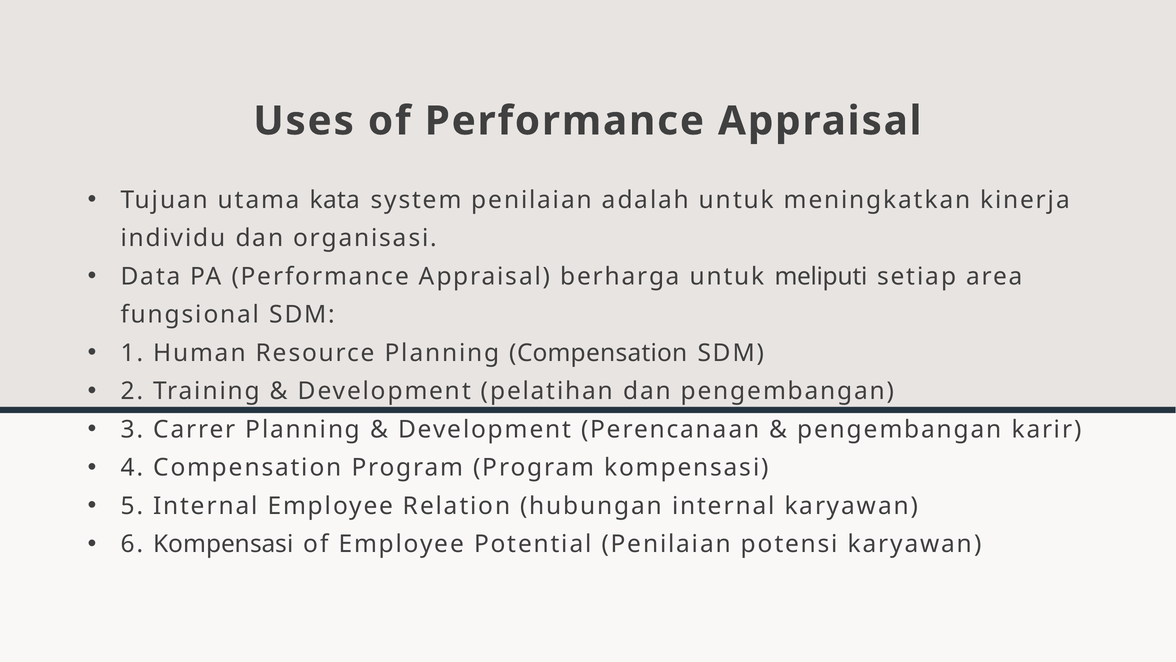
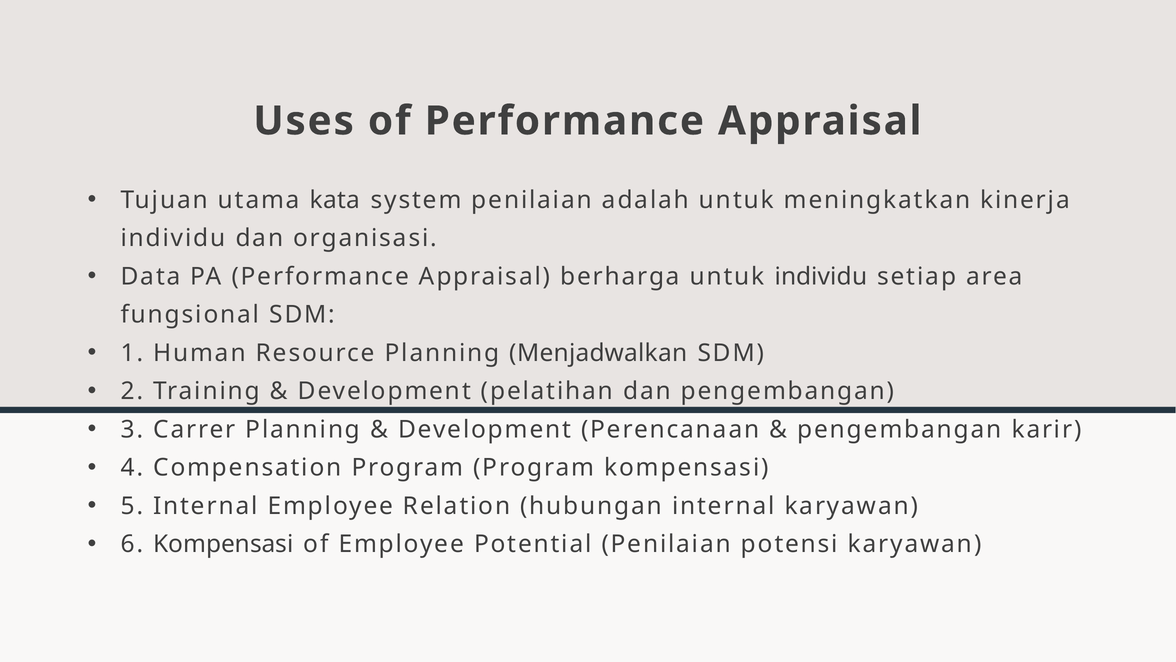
untuk meliputi: meliputi -> individu (821, 276)
Planning Compensation: Compensation -> Menjadwalkan (598, 353)
